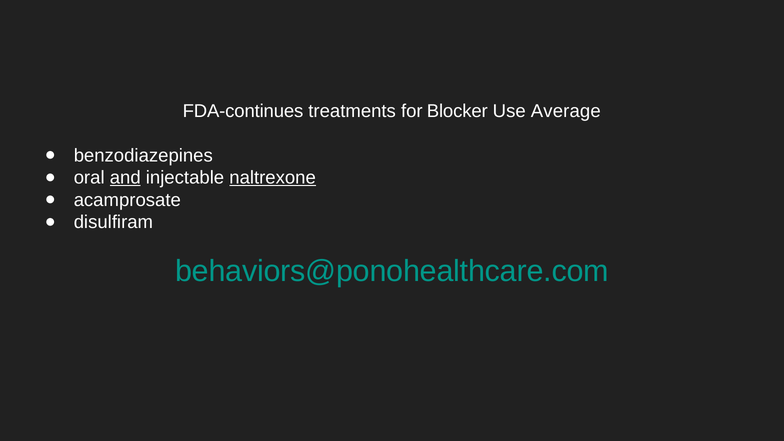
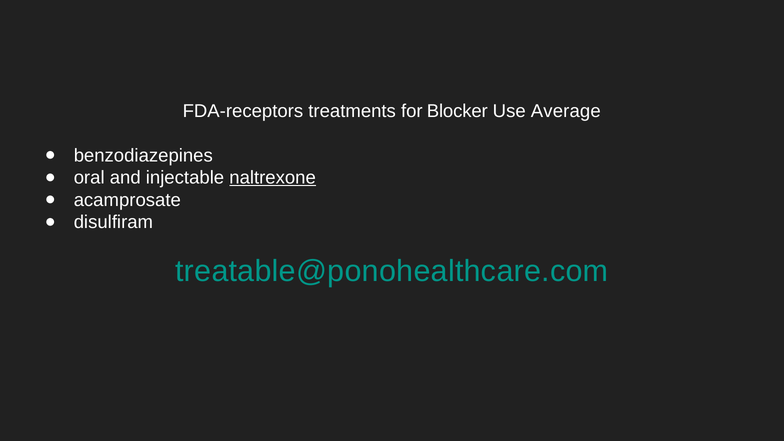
FDA-continues: FDA-continues -> FDA-receptors (243, 111)
and underline: present -> none (125, 178)
behaviors@ponohealthcare.com: behaviors@ponohealthcare.com -> treatable@ponohealthcare.com (392, 271)
